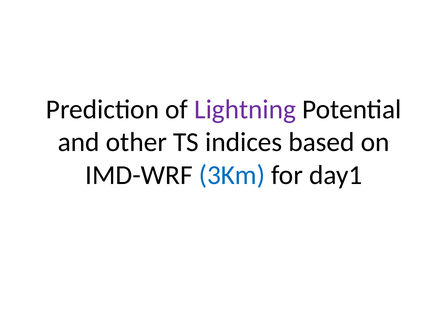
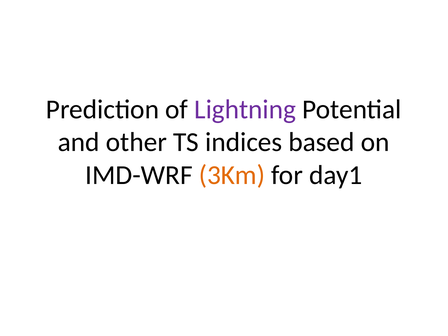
3Km colour: blue -> orange (232, 175)
